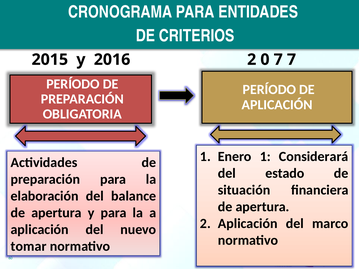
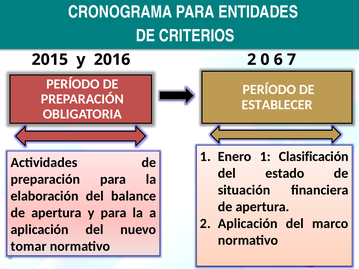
0 7: 7 -> 6 (278, 60)
APLICACIÓN: APLICACIÓN -> ESTABLECER (277, 105)
Considerará: Considerará -> Clasificación (314, 157)
